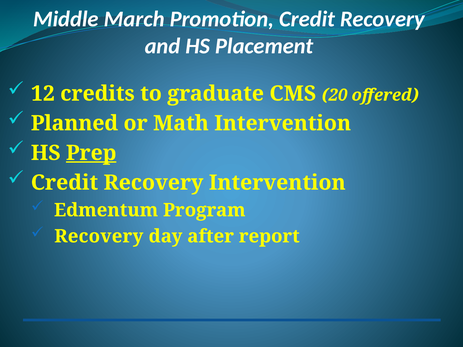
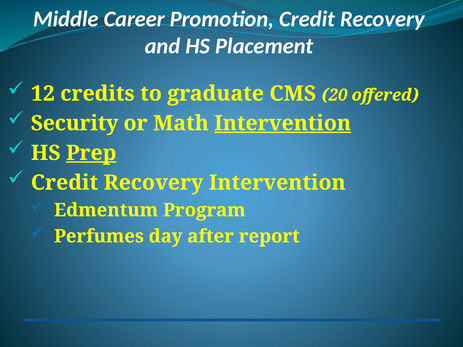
March: March -> Career (134, 19)
Planned: Planned -> Security (75, 123)
Intervention underline: none -> present (283, 123)
Recovery: Recovery -> Perfumes (99, 236)
